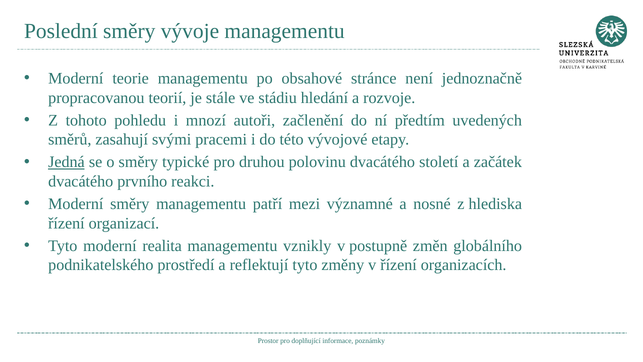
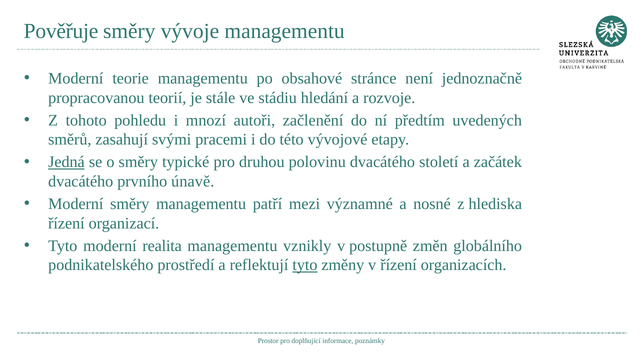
Poslední: Poslední -> Pověřuje (61, 31)
reakci: reakci -> únavě (193, 181)
tyto underline: none -> present (305, 265)
